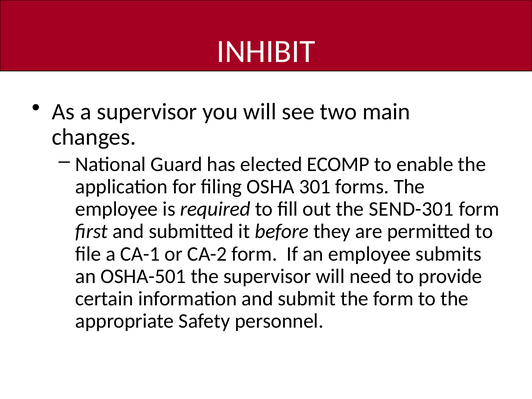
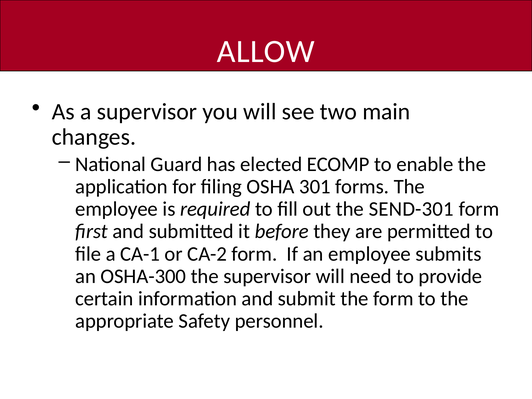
INHIBIT: INHIBIT -> ALLOW (266, 51)
OSHA-501: OSHA-501 -> OSHA-300 (143, 276)
